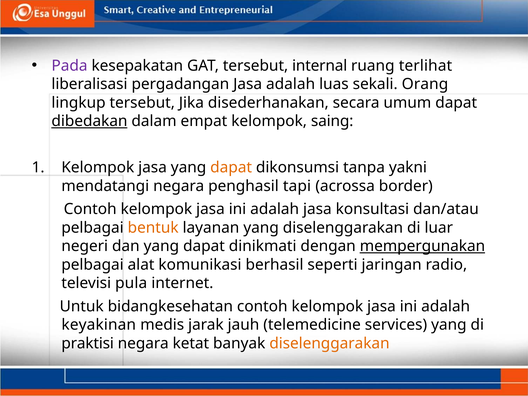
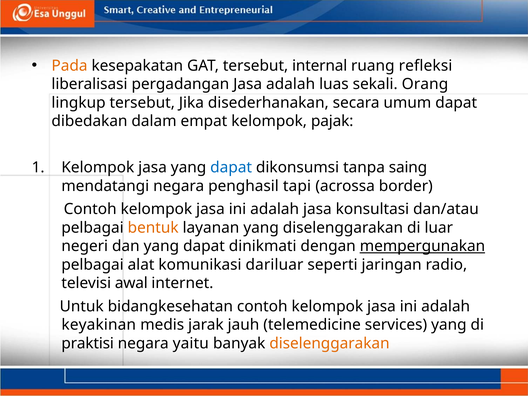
Pada colour: purple -> orange (70, 66)
terlihat: terlihat -> refleksi (426, 66)
dibedakan underline: present -> none (89, 121)
saing: saing -> pajak (332, 121)
dapat colour: orange -> blue (231, 168)
yakni: yakni -> saing (408, 168)
berhasil: berhasil -> dariluar (274, 265)
pula: pula -> awal (131, 283)
ketat: ketat -> yaitu (191, 343)
